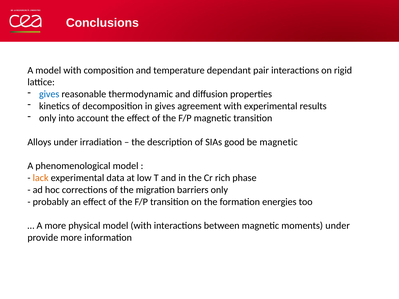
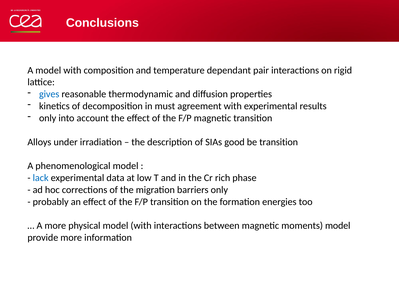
in gives: gives -> must (165, 106)
be magnetic: magnetic -> transition (279, 142)
lack colour: orange -> blue (41, 178)
moments under: under -> model (338, 226)
